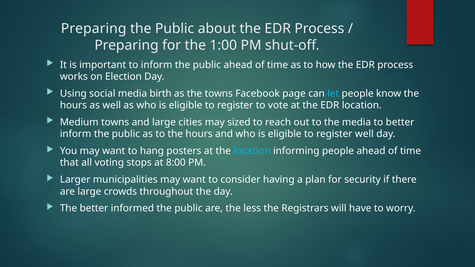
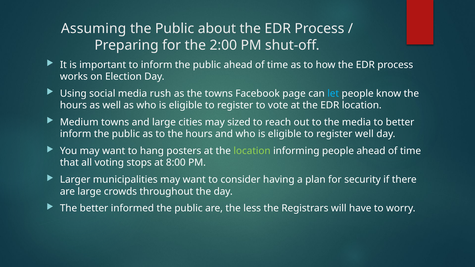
Preparing: Preparing -> Assuming (94, 29)
1:00: 1:00 -> 2:00 (223, 45)
birth: birth -> rush (160, 94)
location colour: light blue -> light green (252, 151)
